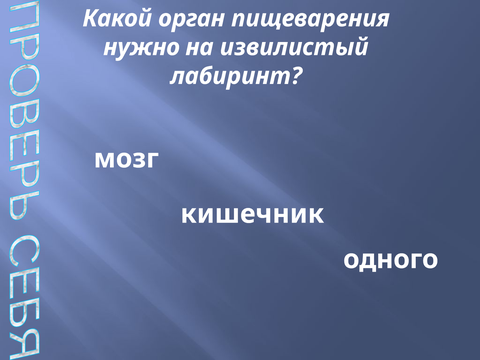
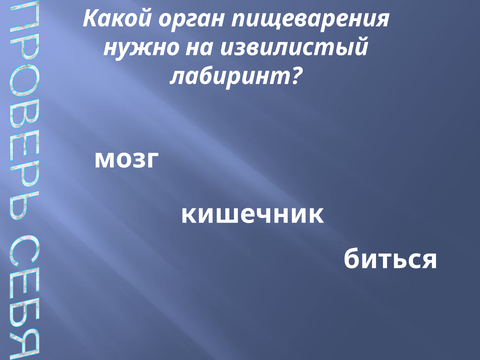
одного: одного -> биться (391, 259)
